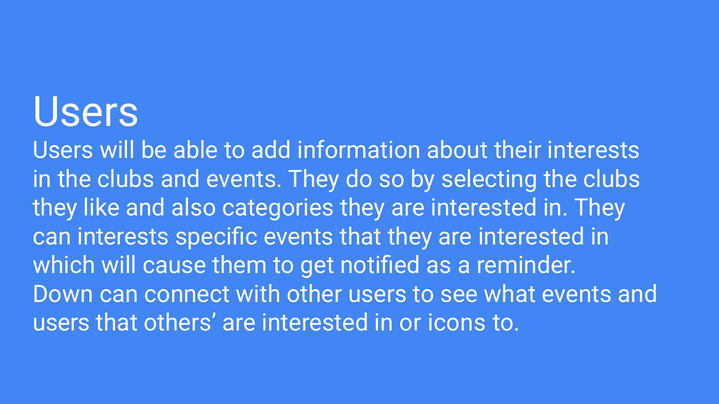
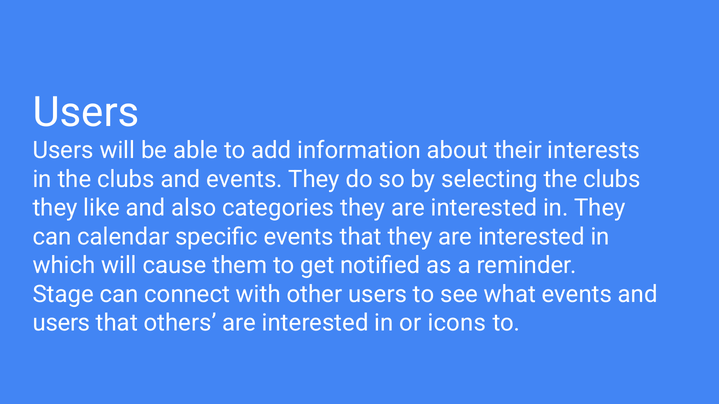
can interests: interests -> calendar (123, 237)
Down: Down -> Stage (63, 295)
